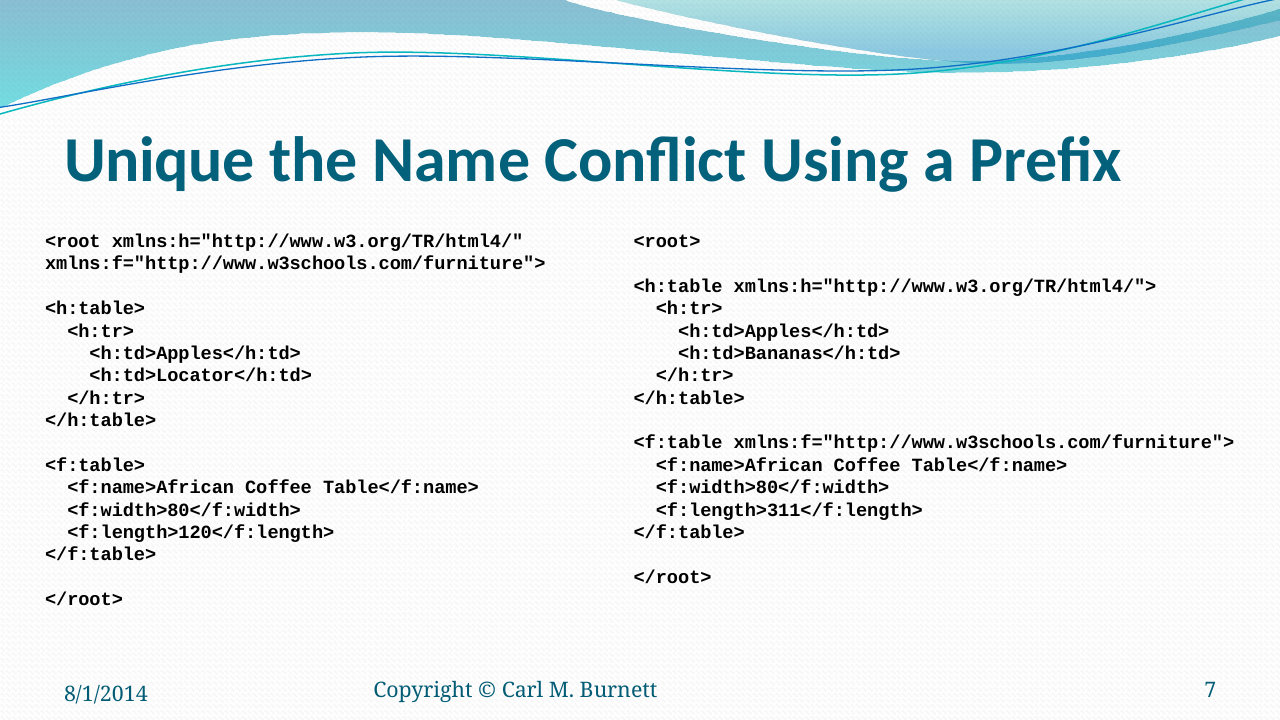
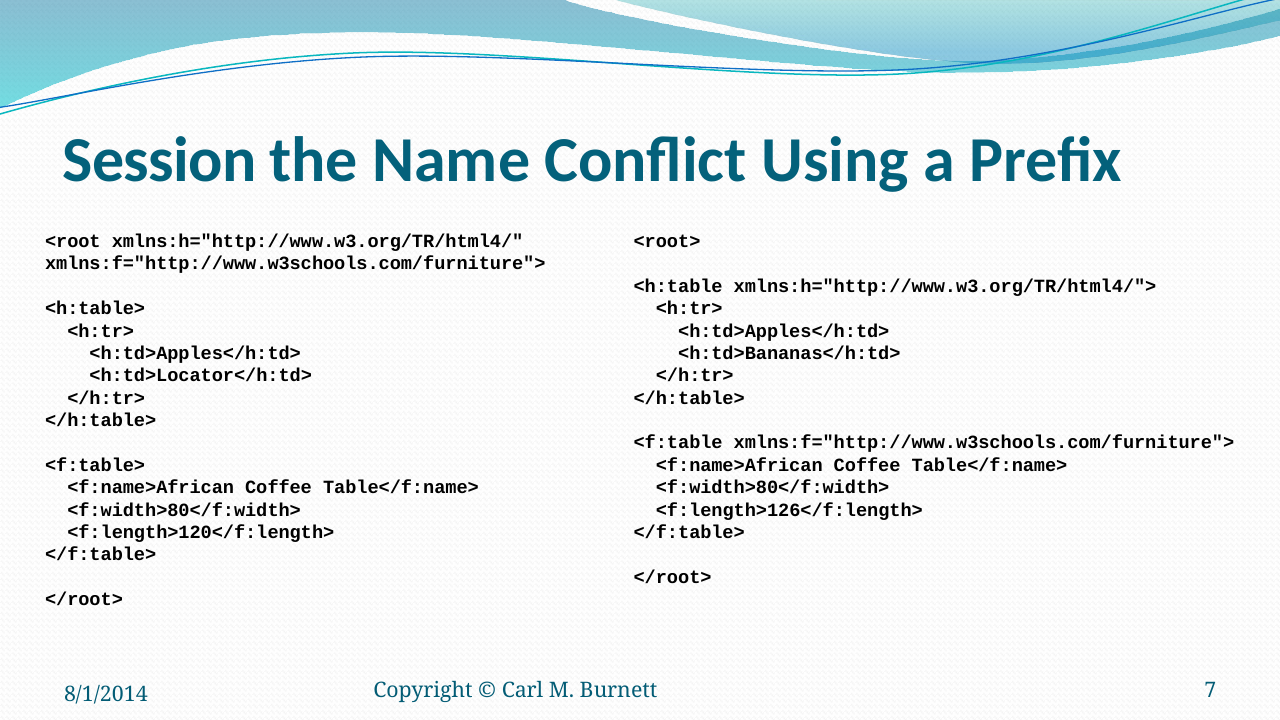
Unique: Unique -> Session (160, 160)
<f:length>311</f:length>: <f:length>311</f:length> -> <f:length>126</f:length> (789, 510)
